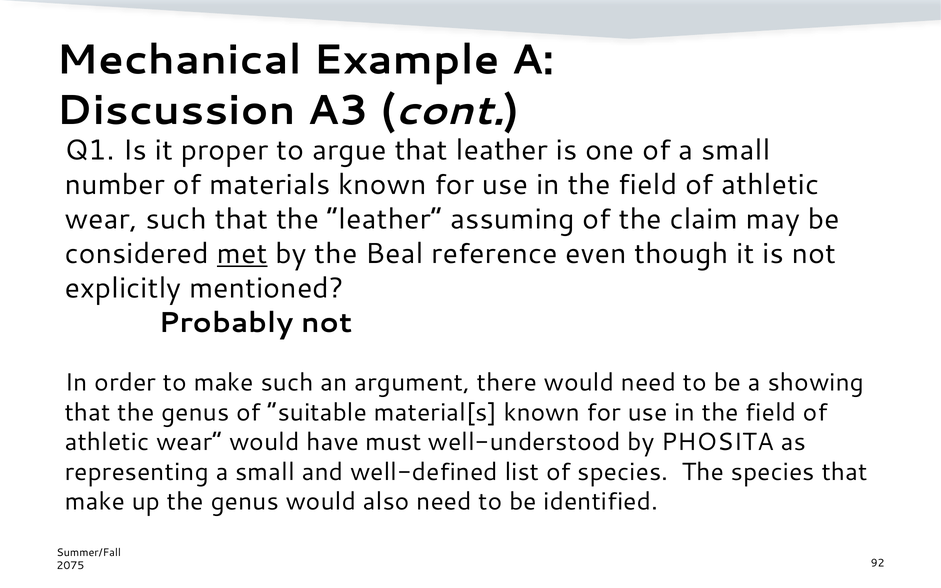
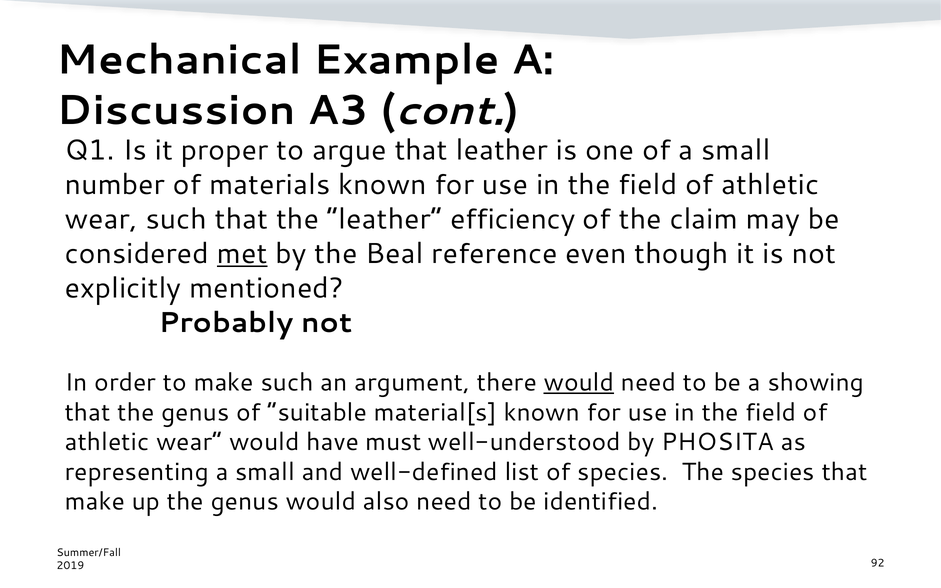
assuming: assuming -> efficiency (513, 219)
would underline: none -> present (579, 383)
2075: 2075 -> 2019 (70, 566)
